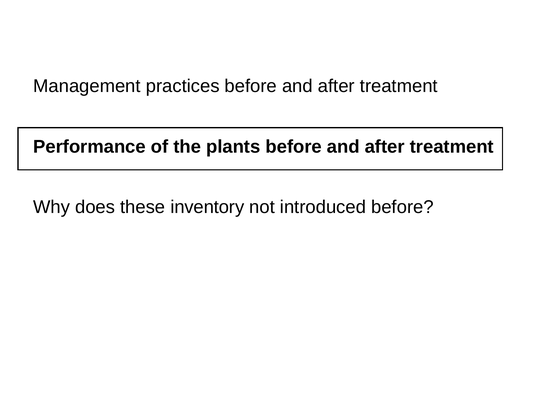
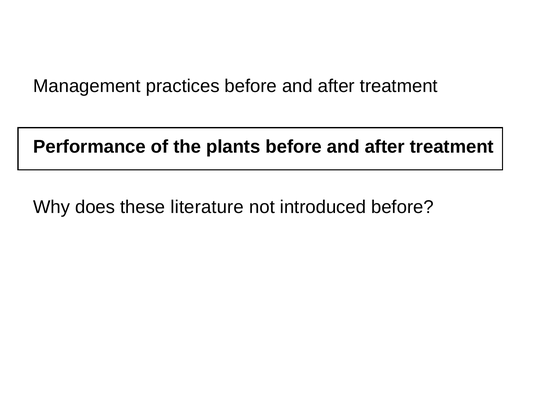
inventory: inventory -> literature (207, 207)
